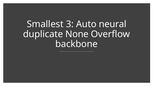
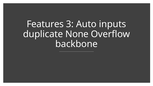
Smallest: Smallest -> Features (45, 24)
neural: neural -> inputs (113, 24)
